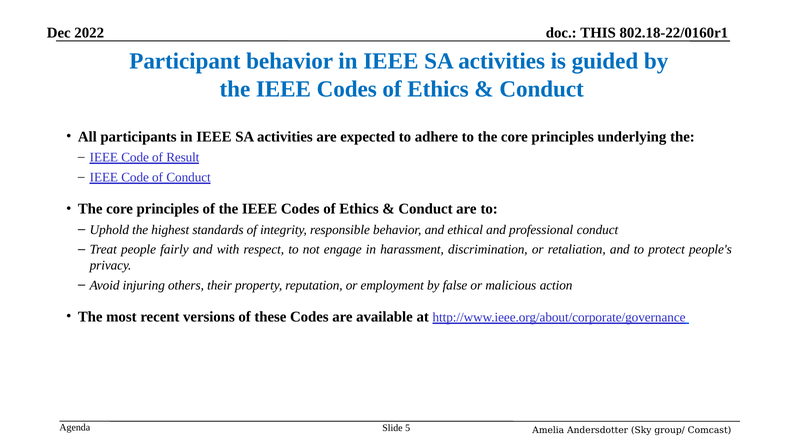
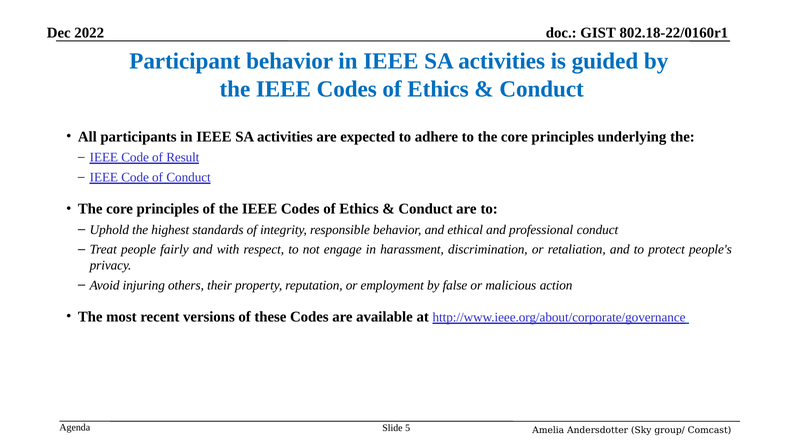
THIS: THIS -> GIST (598, 33)
